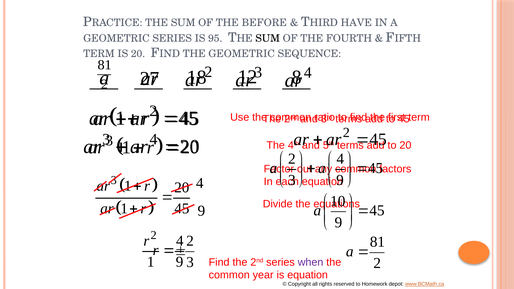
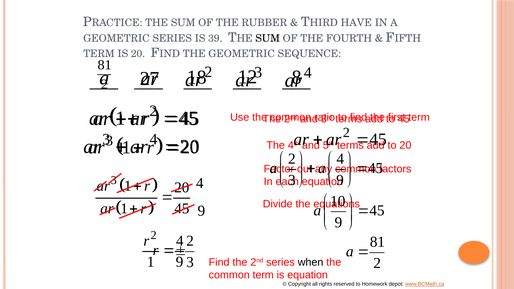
BEFORE: BEFORE -> RUBBER (264, 23)
95: 95 -> 39 (215, 38)
when colour: purple -> black (311, 262)
common year: year -> term (263, 275)
